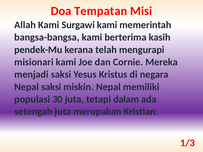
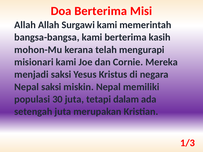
Doa Tempatan: Tempatan -> Berterima (101, 11)
Allah Kami: Kami -> Allah (49, 25)
pendek-Mu: pendek-Mu -> mohon-Mu (38, 50)
